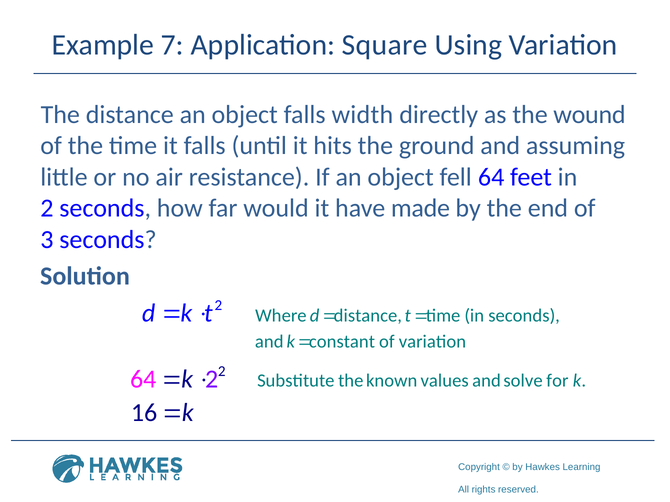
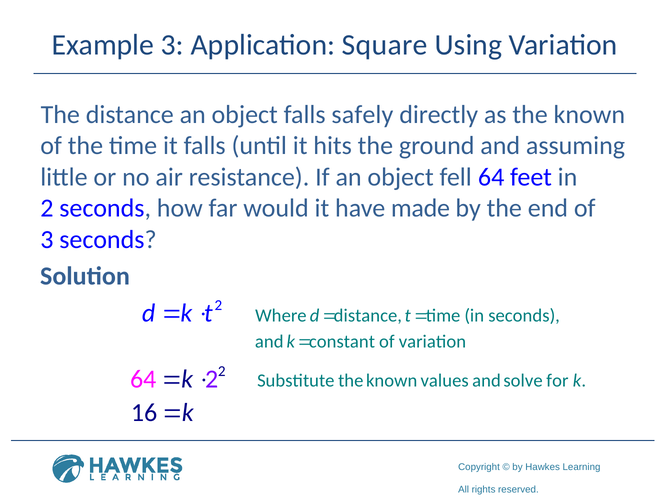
Example 7: 7 -> 3 (172, 45)
width: width -> safely (362, 115)
wound: wound -> known (589, 115)
